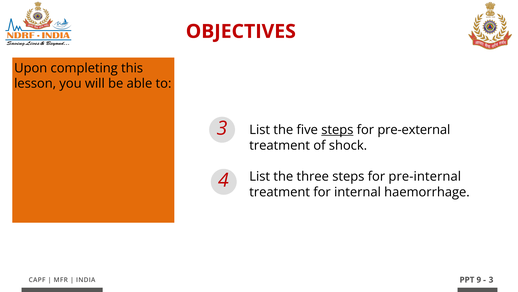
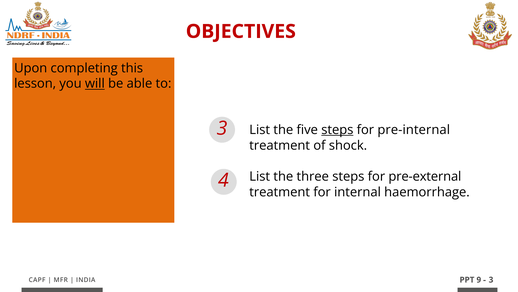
will underline: none -> present (95, 84)
pre-external: pre-external -> pre-internal (414, 130)
pre-internal: pre-internal -> pre-external (425, 176)
